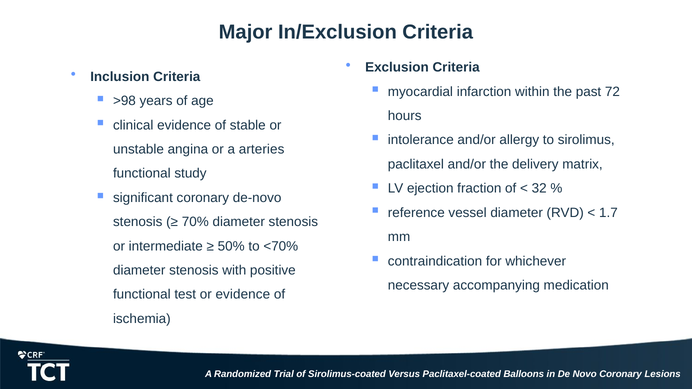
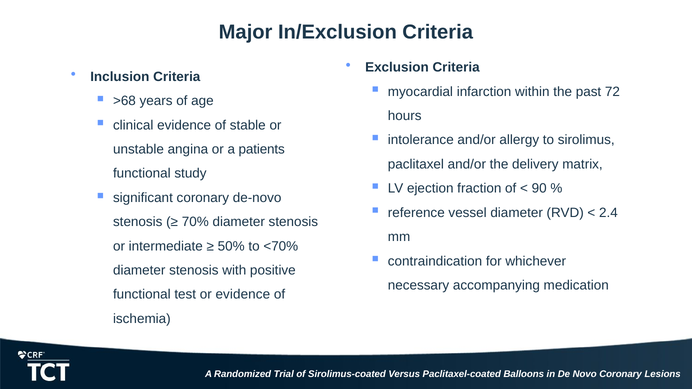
>98: >98 -> >68 (124, 101)
arteries: arteries -> patients (262, 149)
32: 32 -> 90 (539, 189)
1.7: 1.7 -> 2.4 (608, 213)
